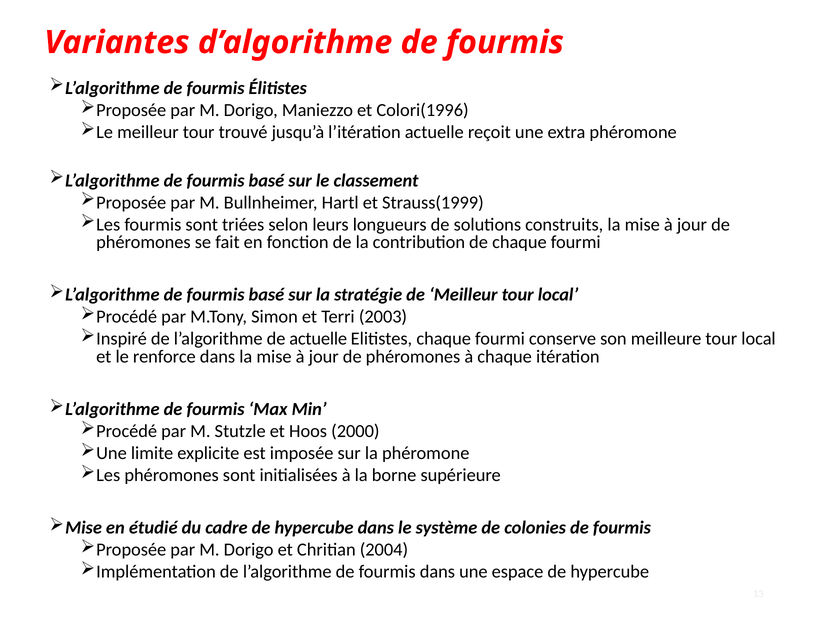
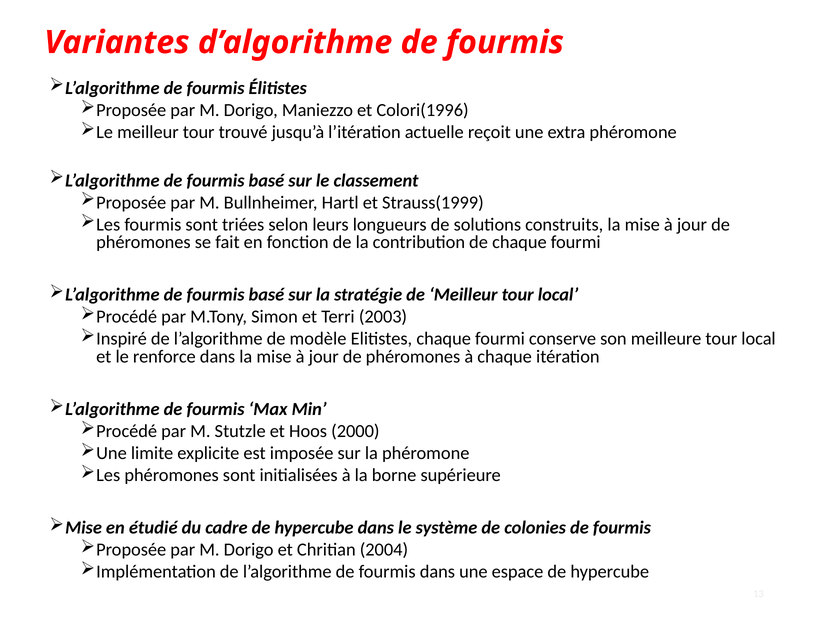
de actuelle: actuelle -> modèle (318, 339)
